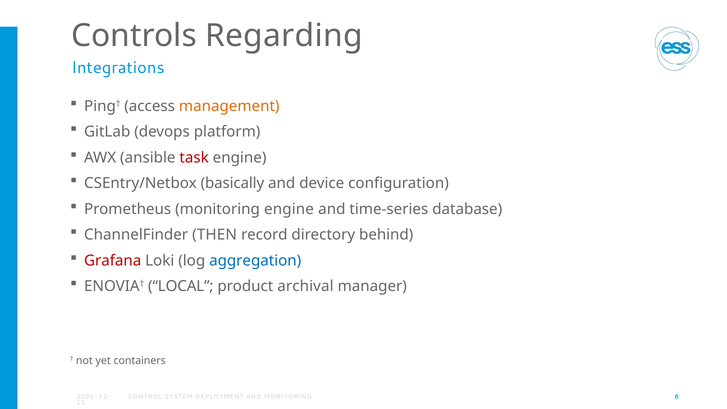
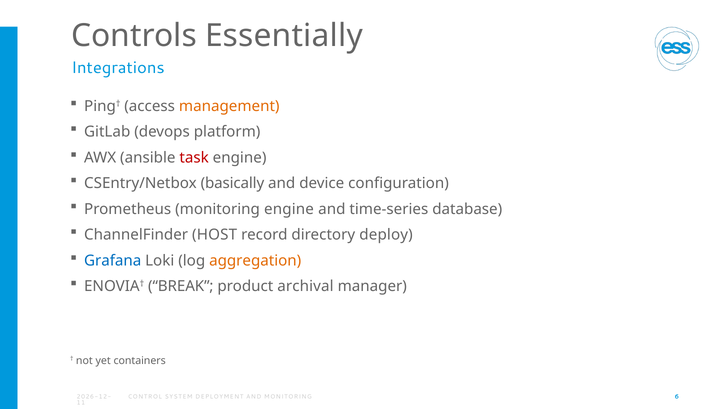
Regarding: Regarding -> Essentially (284, 36)
THEN: THEN -> HOST (215, 235)
behind: behind -> deploy (386, 235)
Grafana colour: red -> blue (113, 261)
aggregation colour: blue -> orange (255, 261)
LOCAL: LOCAL -> BREAK (181, 286)
